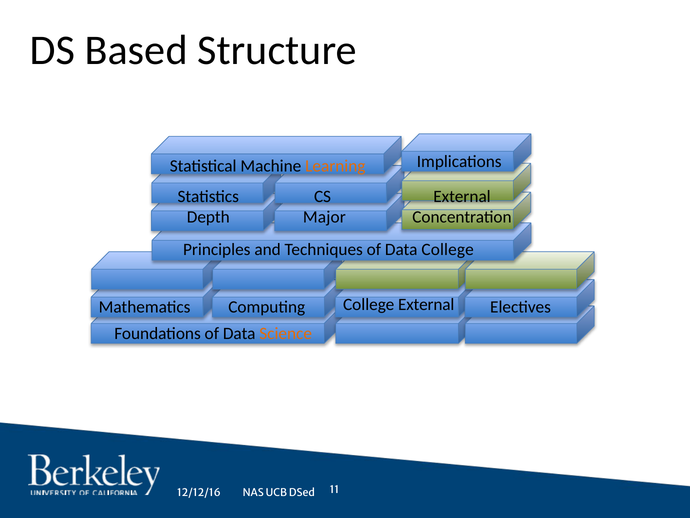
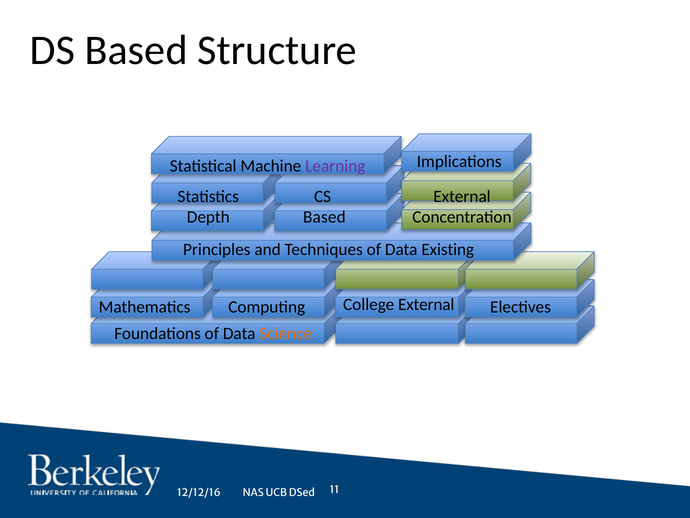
Learning colour: orange -> purple (335, 166)
Major: Major -> Based (324, 217)
Data College: College -> Existing (448, 249)
